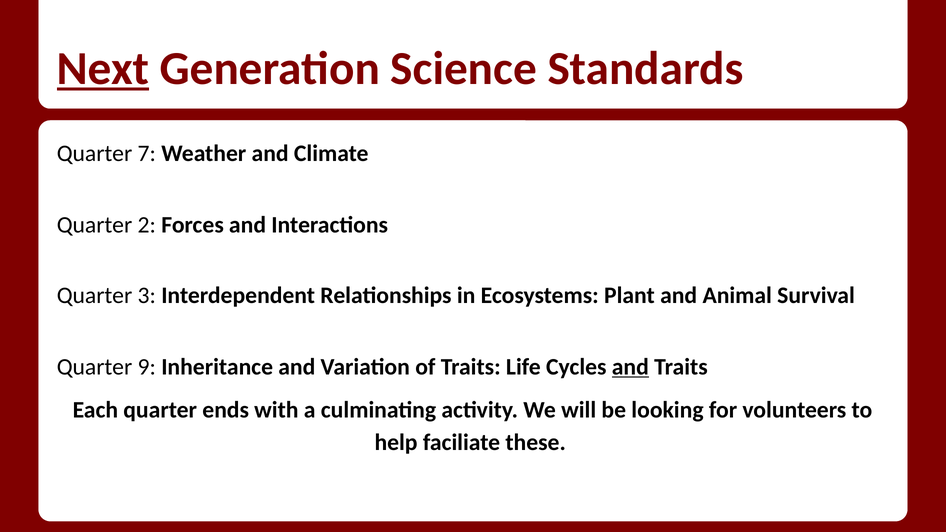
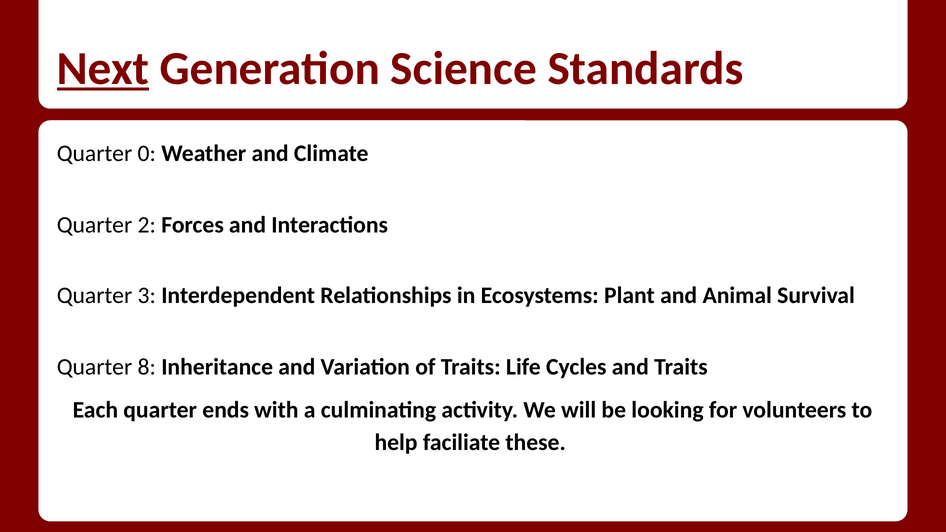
7: 7 -> 0 (147, 154)
9: 9 -> 8 (147, 367)
and underline: present -> none (630, 367)
